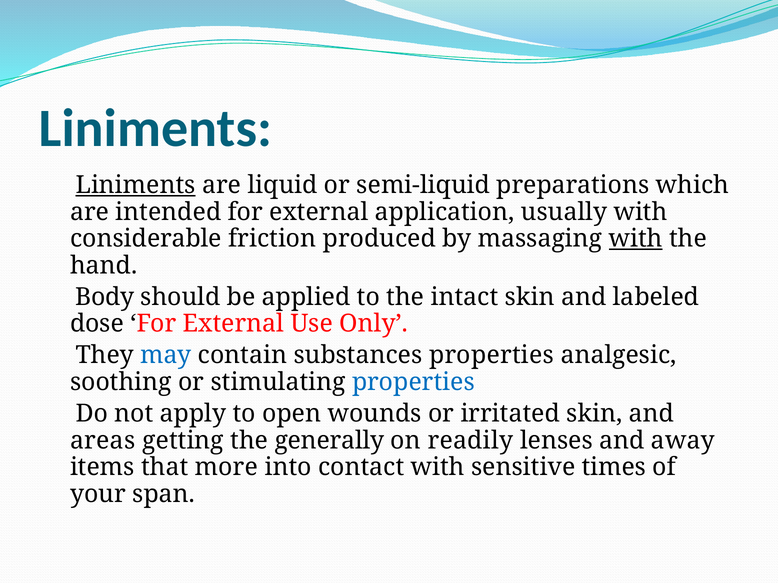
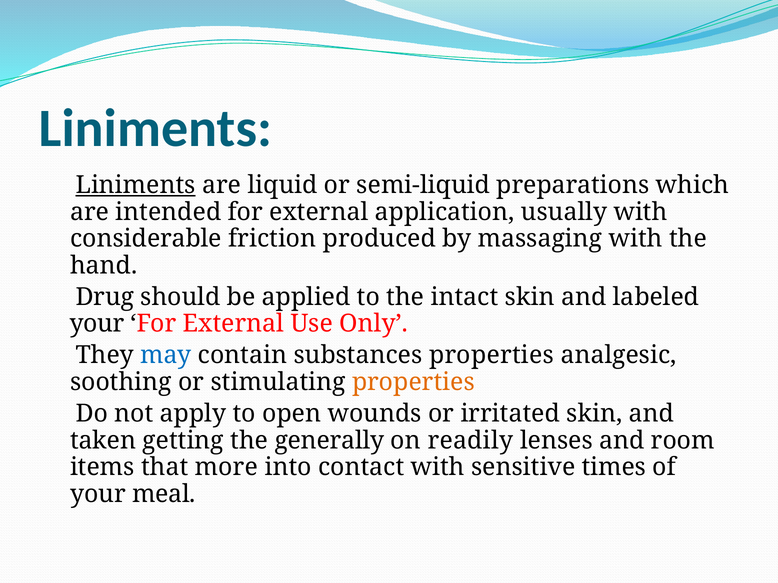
with underline: present -> none (636, 239)
Body: Body -> Drug (105, 297)
dose: dose -> your (97, 324)
properties colour: blue -> orange (413, 382)
areas: areas -> taken (103, 441)
away: away -> room (683, 441)
span: span -> meal (164, 494)
